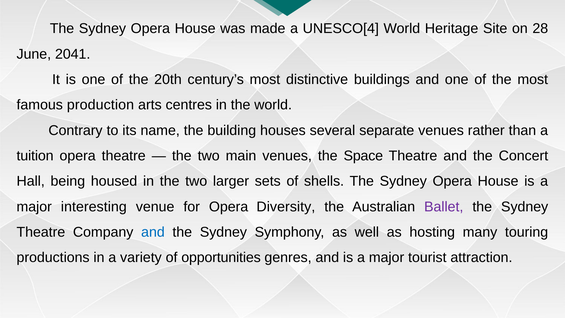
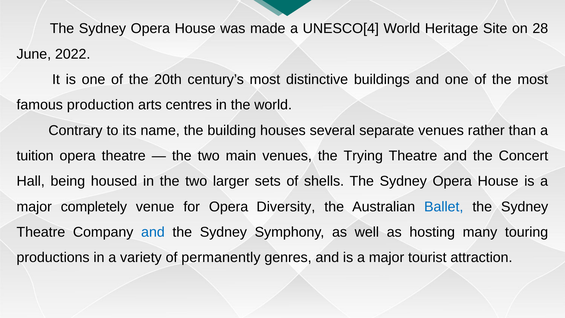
2041: 2041 -> 2022 (73, 54)
Space: Space -> Trying (363, 156)
interesting: interesting -> completely (94, 207)
Ballet colour: purple -> blue (444, 207)
opportunities: opportunities -> permanently (221, 257)
